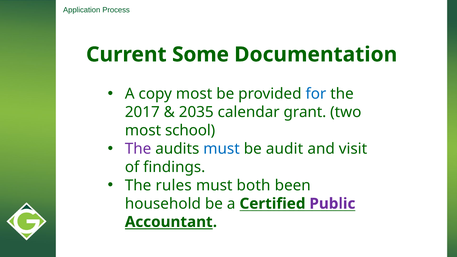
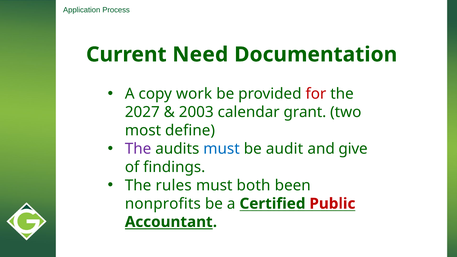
Some: Some -> Need (200, 55)
copy most: most -> work (194, 94)
for colour: blue -> red (316, 94)
2017: 2017 -> 2027 (142, 112)
2035: 2035 -> 2003 (196, 112)
school: school -> define (190, 131)
visit: visit -> give (353, 149)
household: household -> nonprofits (163, 204)
Public colour: purple -> red (332, 204)
